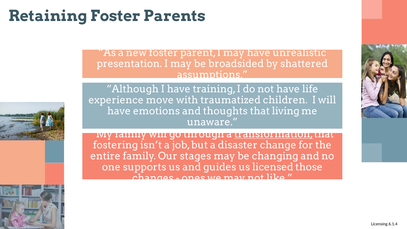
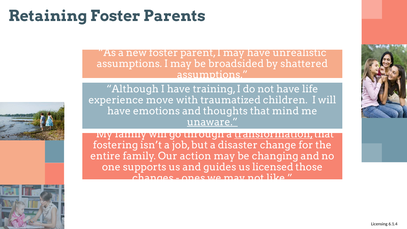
presentation: presentation -> assumptions (129, 64)
living: living -> mind (286, 111)
unaware underline: none -> present (212, 122)
stages: stages -> action (196, 156)
